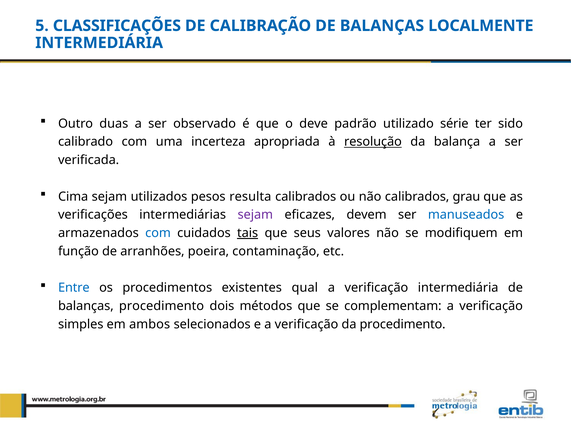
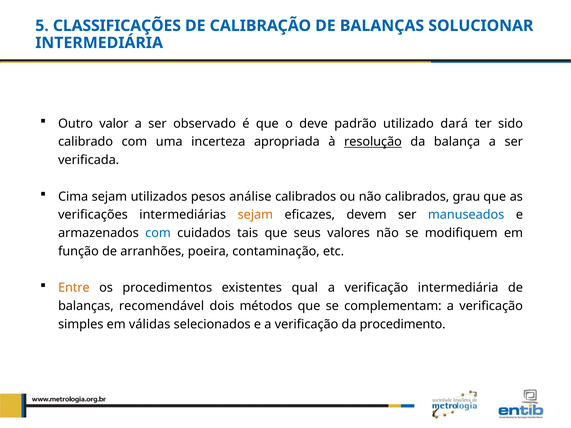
LOCALMENTE: LOCALMENTE -> SOLUCIONAR (481, 26)
duas: duas -> valor (114, 124)
série: série -> dará (454, 124)
resulta: resulta -> análise (250, 197)
sejam colour: purple -> orange (255, 215)
tais underline: present -> none (248, 233)
Entre colour: blue -> orange (74, 288)
balanças procedimento: procedimento -> recomendável (162, 306)
ambos: ambos -> válidas (150, 324)
